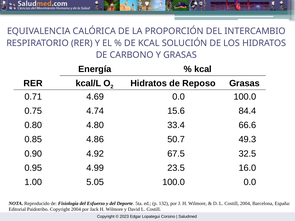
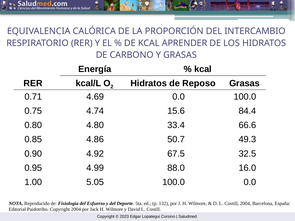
SOLUCIÓN: SOLUCIÓN -> APRENDER (185, 43)
23.5: 23.5 -> 88.0 (176, 168)
